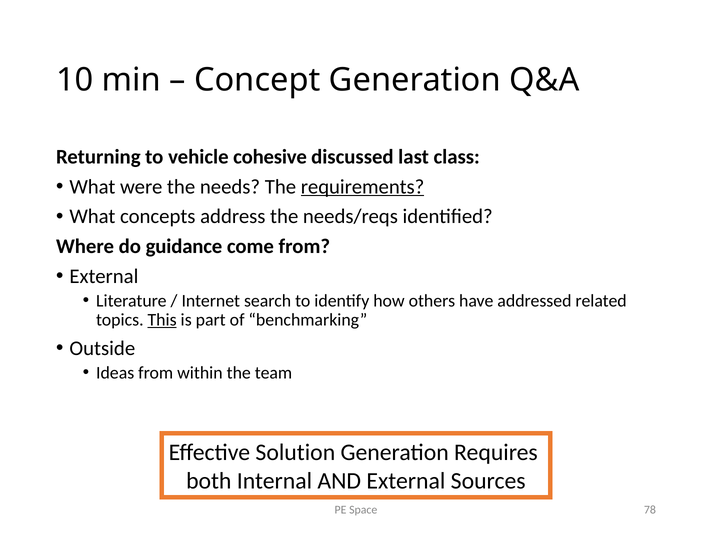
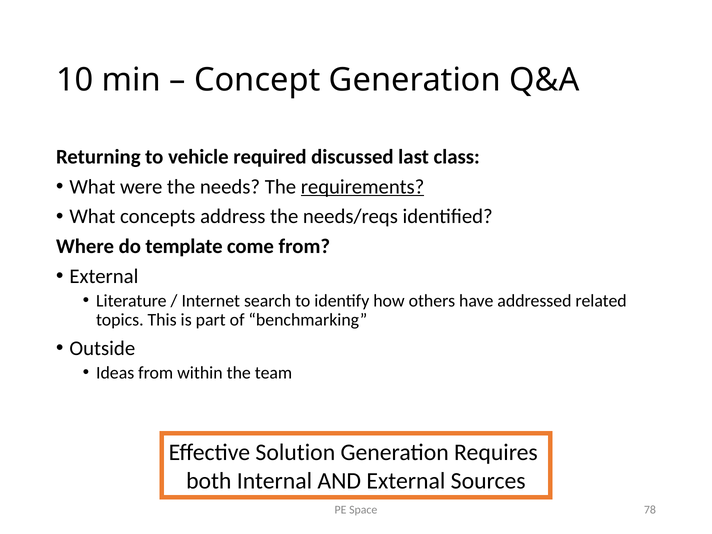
cohesive: cohesive -> required (270, 157)
guidance: guidance -> template (184, 246)
This underline: present -> none (162, 320)
